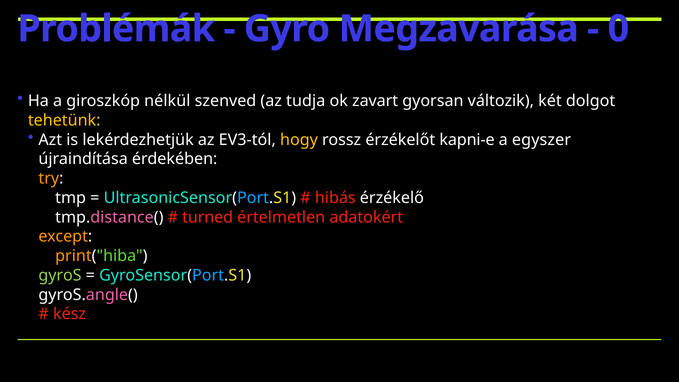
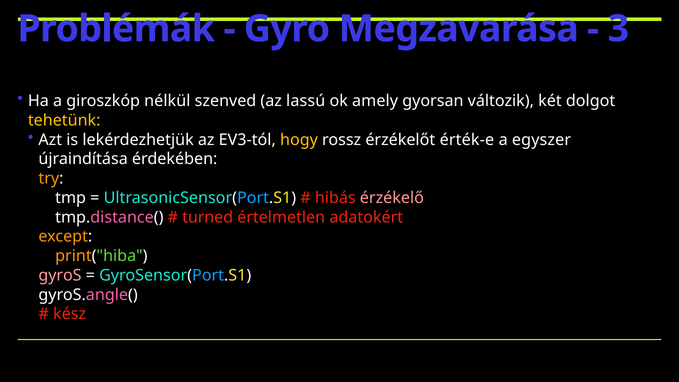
0: 0 -> 3 (618, 29)
tudja: tudja -> lassú (306, 101)
zavart: zavart -> amely (375, 101)
kapni-e: kapni-e -> érték-e (467, 140)
érzékelő colour: white -> pink (392, 198)
gyroS colour: light green -> pink (60, 275)
